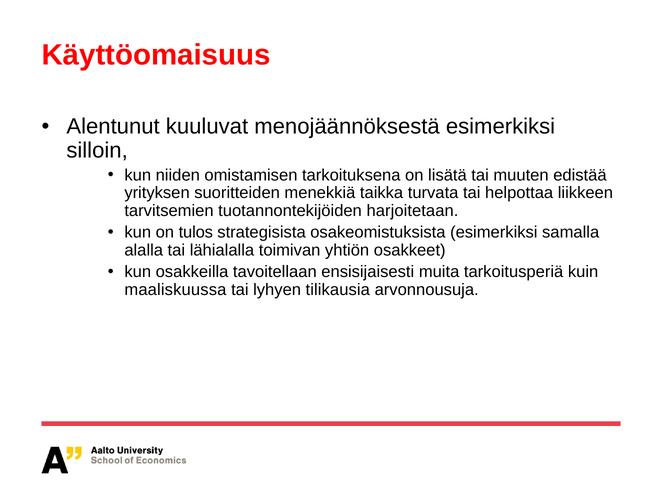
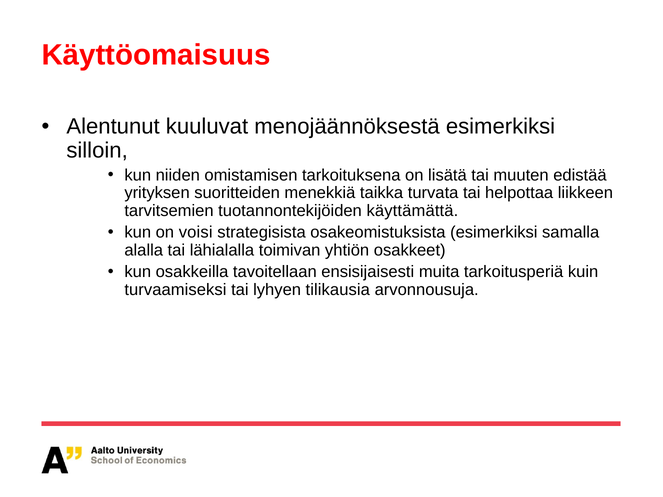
harjoitetaan: harjoitetaan -> käyttämättä (412, 211)
tulos: tulos -> voisi (196, 233)
maaliskuussa: maaliskuussa -> turvaamiseksi (175, 290)
